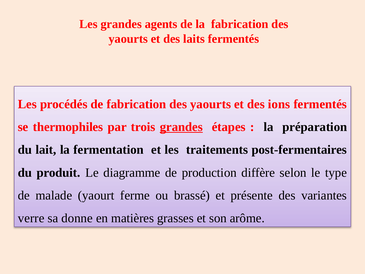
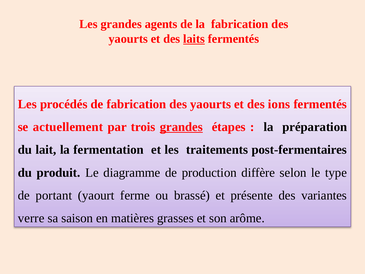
laits underline: none -> present (194, 39)
thermophiles: thermophiles -> actuellement (68, 127)
malade: malade -> portant (54, 195)
donne: donne -> saison (77, 218)
